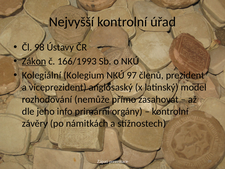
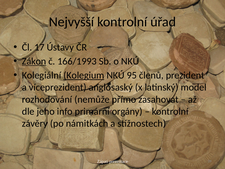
98: 98 -> 17 (39, 47)
Kolegium underline: none -> present (84, 75)
97: 97 -> 95 (132, 75)
